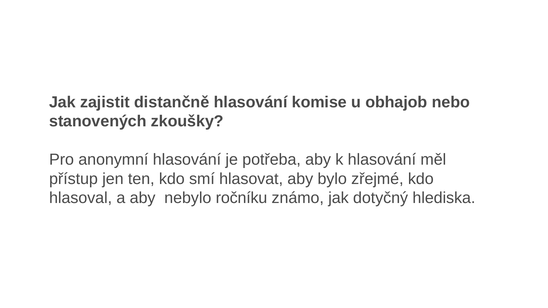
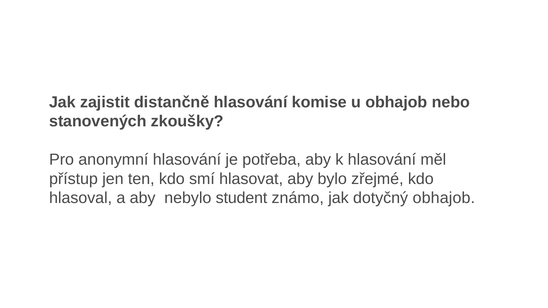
ročníku: ročníku -> student (242, 198)
dotyčný hlediska: hlediska -> obhajob (444, 198)
